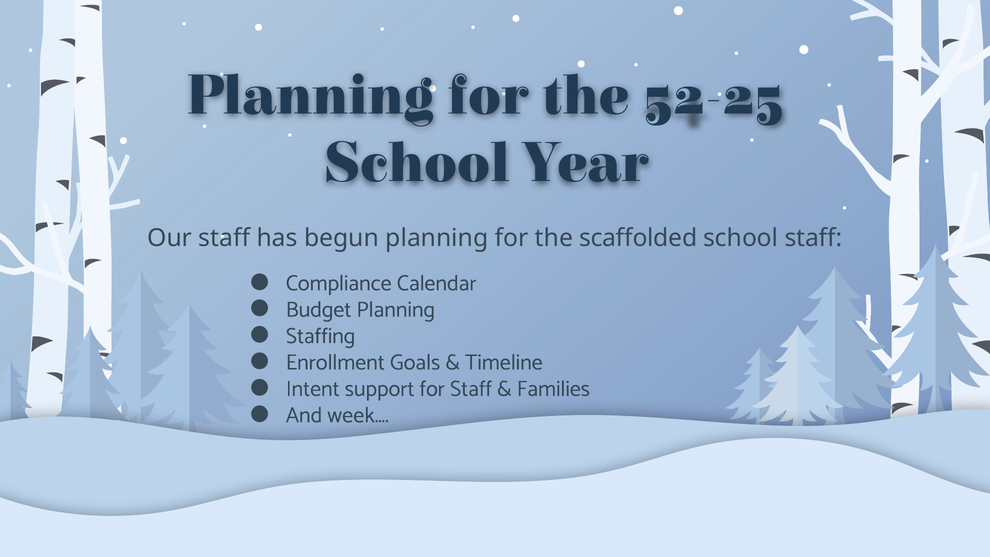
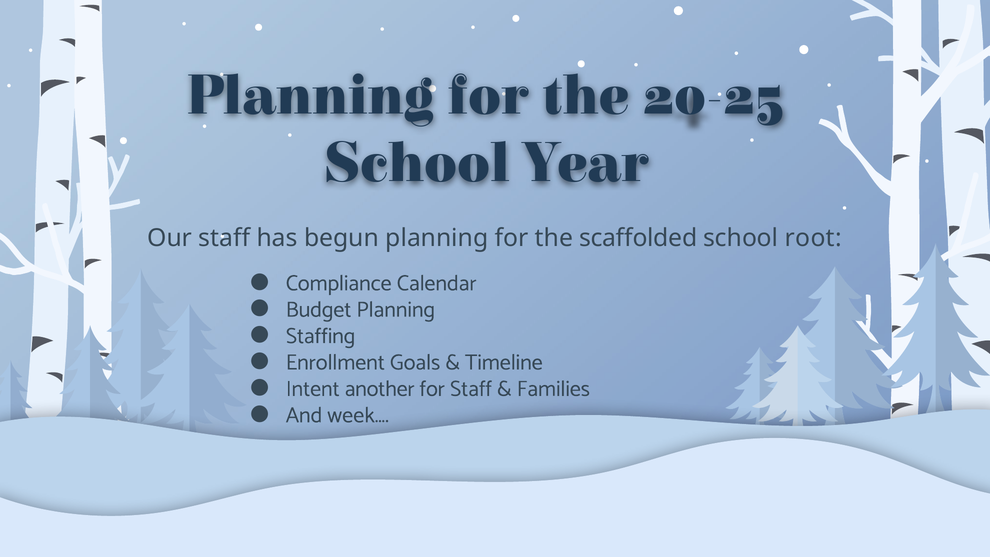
52-25: 52-25 -> 20-25 (714, 95)
school staff: staff -> root (813, 238)
support: support -> another (380, 389)
